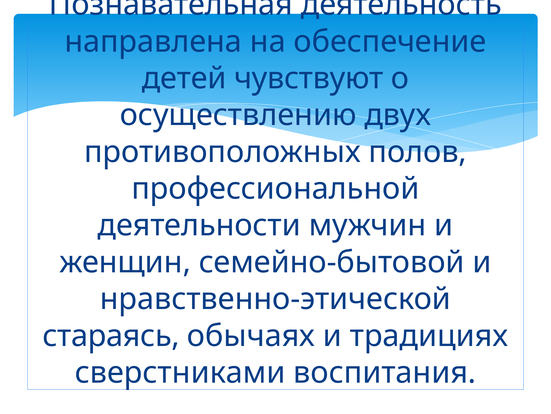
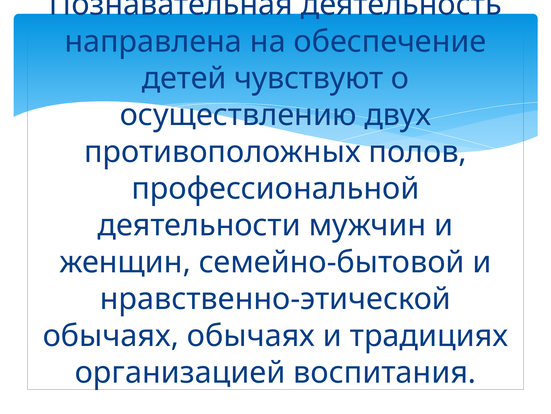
стараясь: стараясь -> обычаях (111, 335)
сверстниками: сверстниками -> организацией (180, 372)
